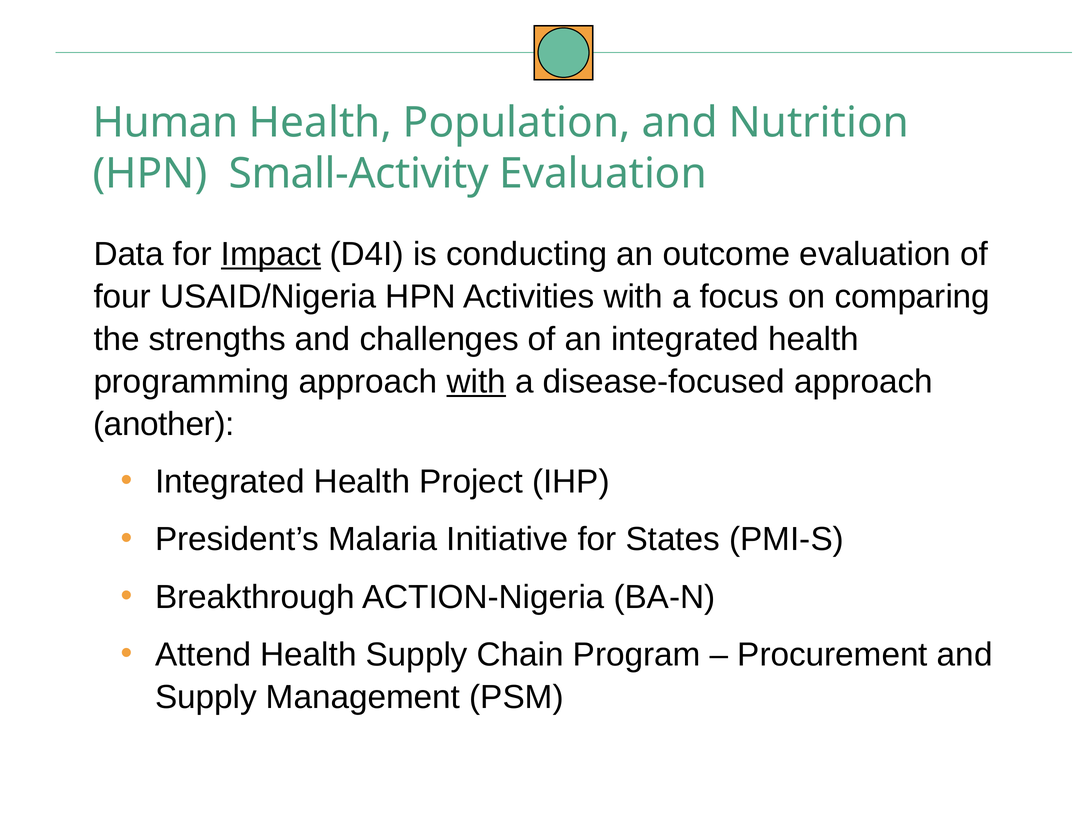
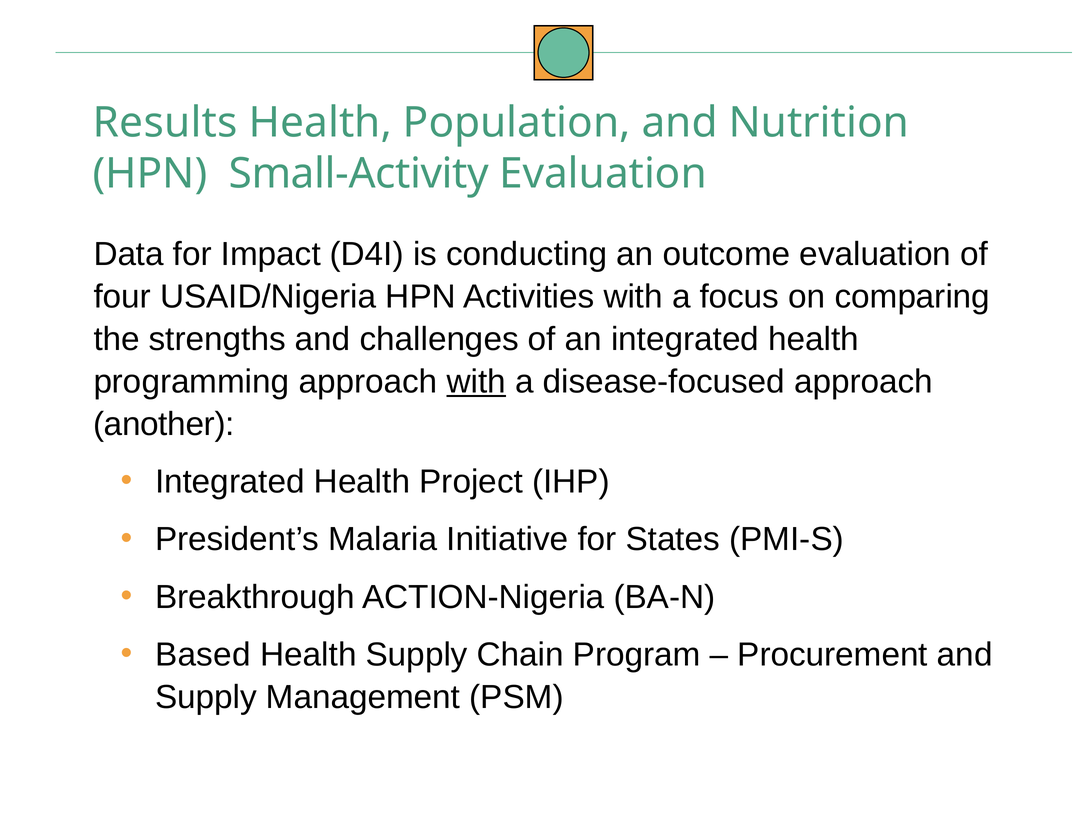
Human: Human -> Results (165, 123)
Impact underline: present -> none (271, 254)
Attend: Attend -> Based (203, 655)
